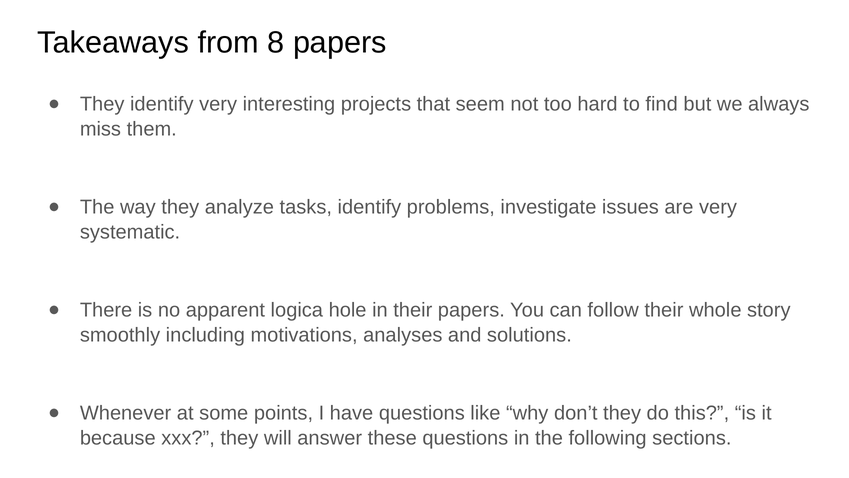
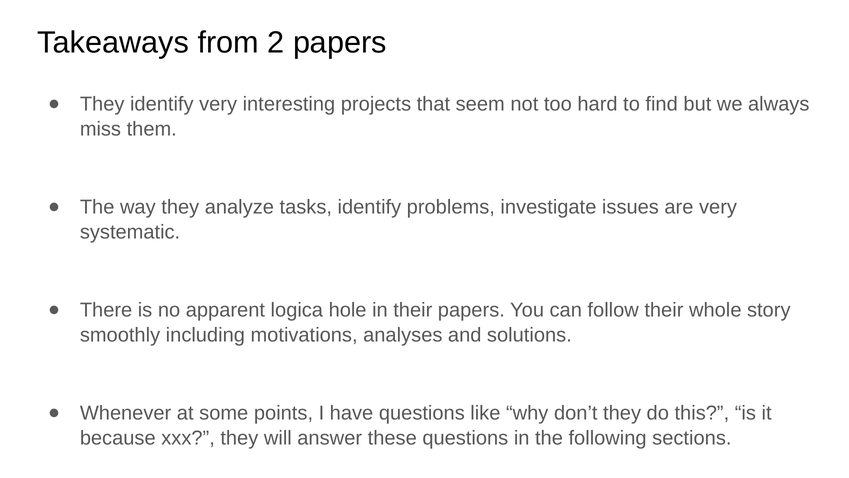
8: 8 -> 2 (276, 43)
